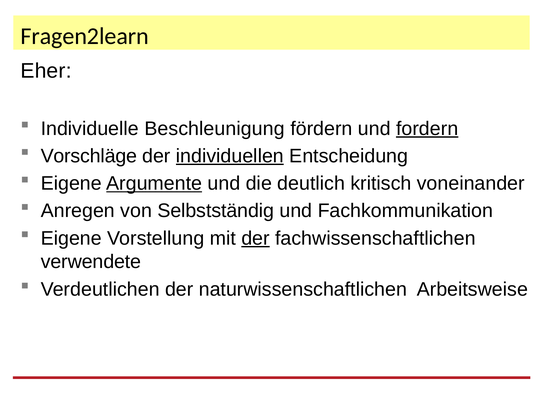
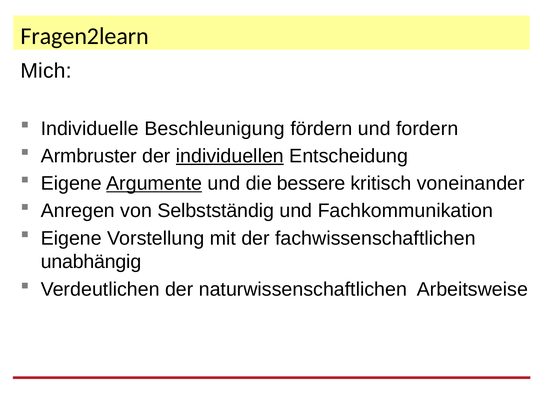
Eher: Eher -> Mich (46, 71)
fordern underline: present -> none (427, 129)
Vorschläge: Vorschläge -> Armbruster (89, 156)
deutlich: deutlich -> bessere (311, 184)
der underline: present -> none (255, 238)
verwendete: verwendete -> unabhängig (91, 262)
